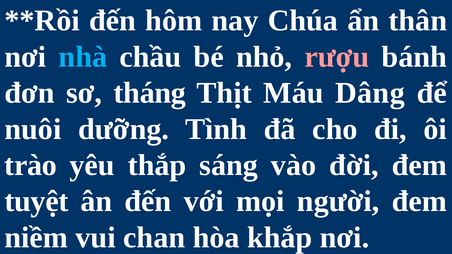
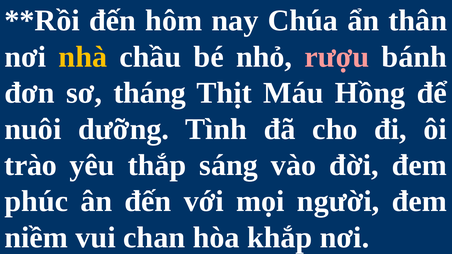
nhà colour: light blue -> yellow (83, 57)
Dâng: Dâng -> Hồng (370, 93)
tuyệt: tuyệt -> phúc (36, 202)
